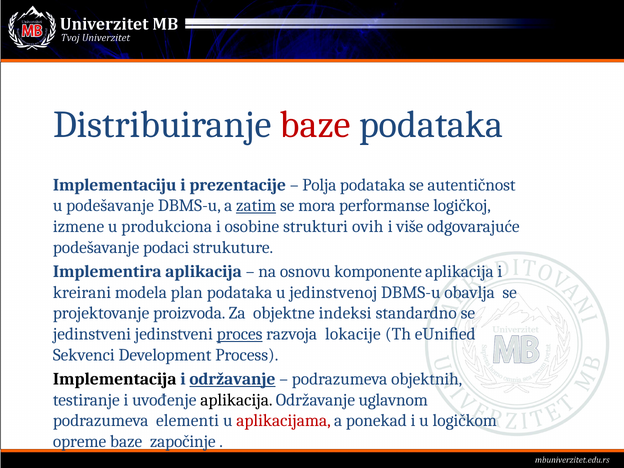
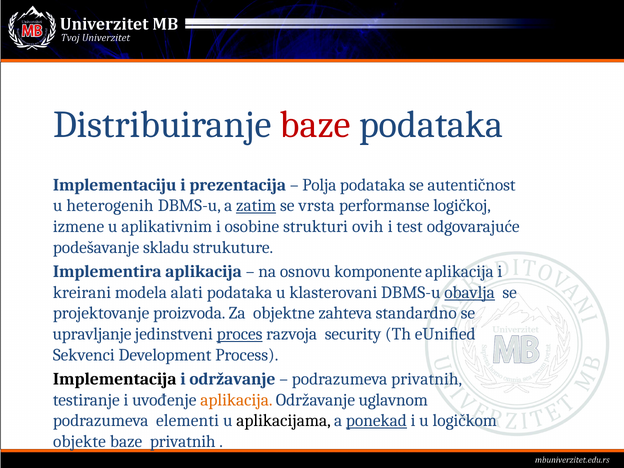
prezentacije: prezentacije -> prezentacija (238, 185)
u podešavanje: podešavanje -> heterogenih (110, 206)
mora: mora -> vrsta (317, 206)
produkciona: produkciona -> aplikativnim (167, 226)
više: više -> test (410, 226)
podaci: podaci -> skladu (166, 247)
plan: plan -> alati (187, 292)
jedinstvenoj: jedinstvenoj -> klasterovani (333, 292)
obavlja underline: none -> present (470, 292)
indeksi: indeksi -> zahteva (345, 313)
jedinstveni: jedinstveni -> upravljanje (92, 334)
lokacije: lokacije -> security (353, 334)
održavanje underline: present -> none (232, 379)
podrazumeva objektnih: objektnih -> privatnih (427, 379)
aplikacija colour: black -> orange (236, 400)
aplikacijama colour: red -> black (284, 421)
ponekad underline: none -> present (376, 421)
opreme: opreme -> objekte (79, 441)
baze započinje: započinje -> privatnih (183, 441)
